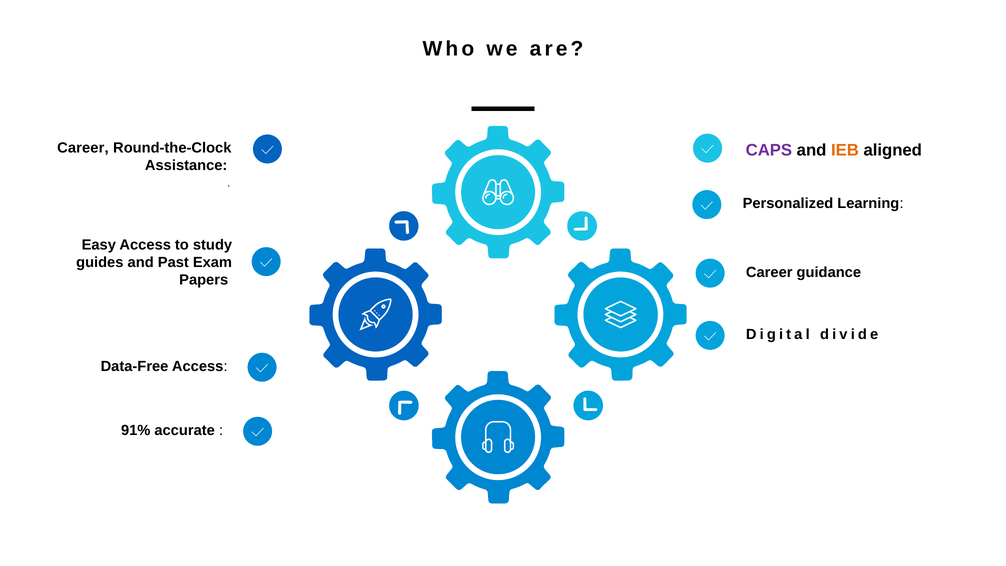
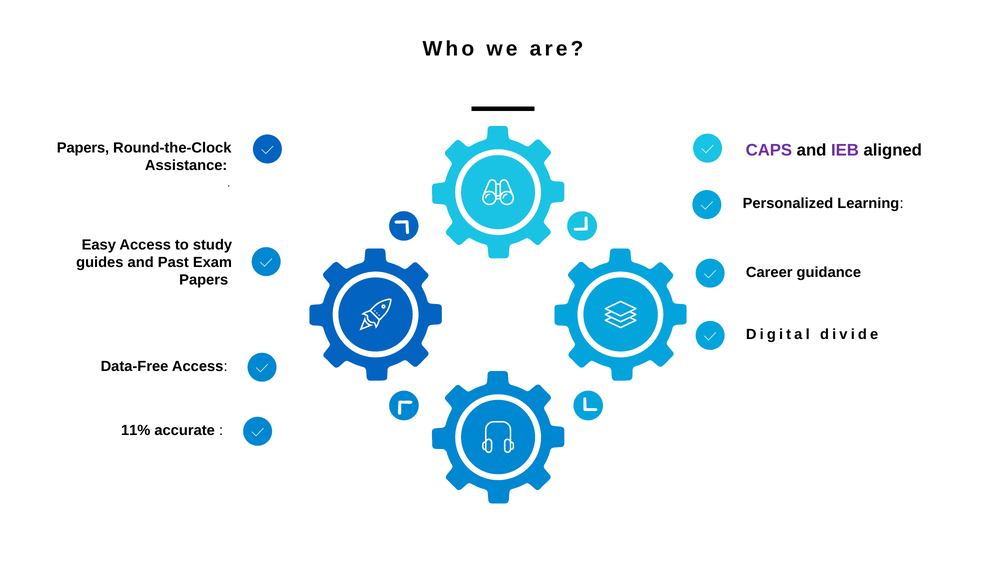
Career: Career -> Papers (83, 148)
IEB colour: orange -> purple (845, 150)
91%: 91% -> 11% (136, 430)
